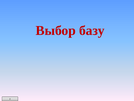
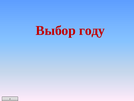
базу: базу -> году (92, 30)
